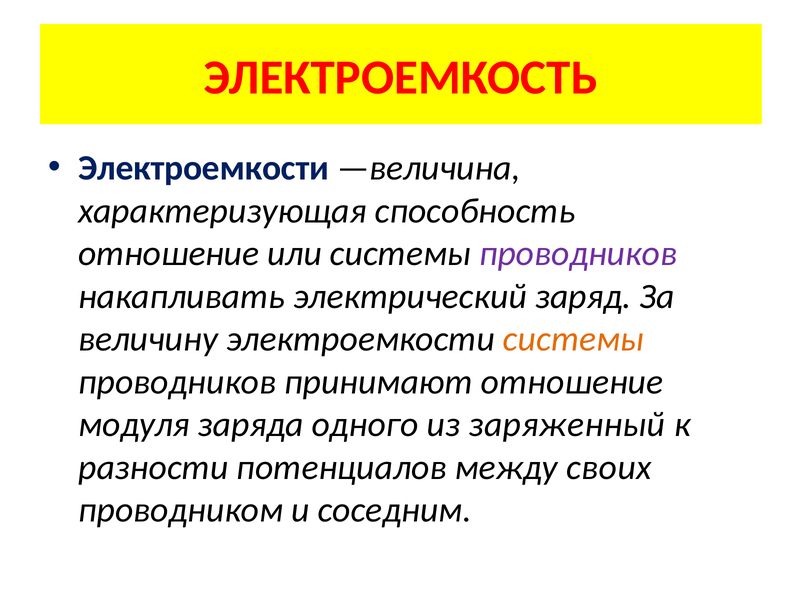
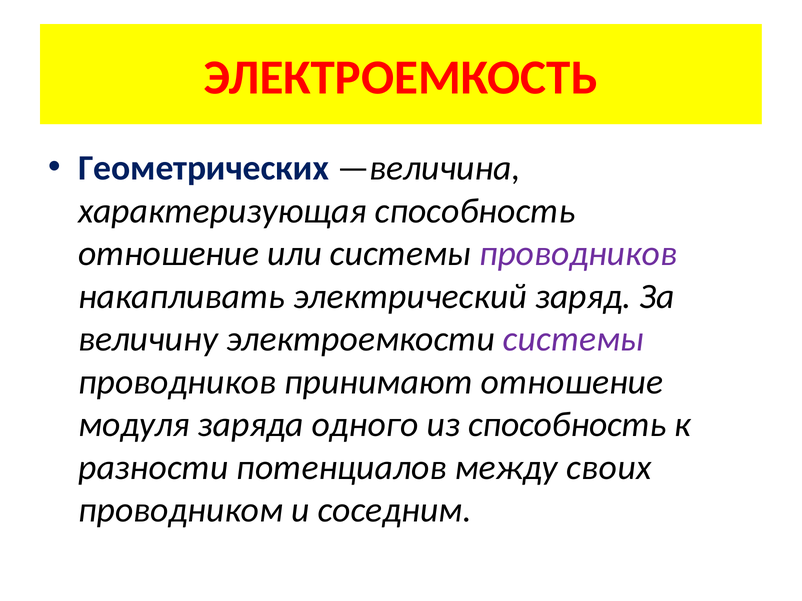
Электроемкости: Электроемкости -> Геометрических (204, 168)
системы colour: orange -> purple (574, 339)
из заряженный: заряженный -> способность (567, 425)
